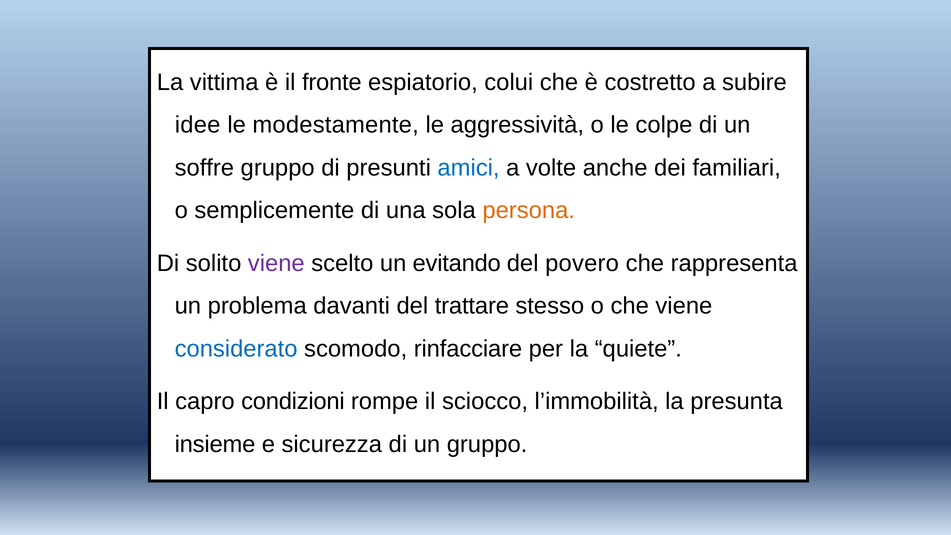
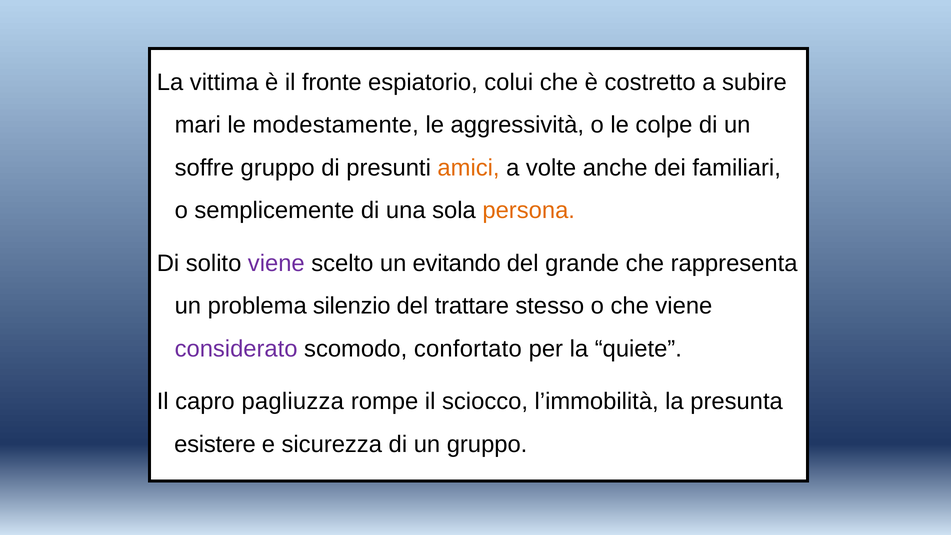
idee: idee -> mari (198, 125)
amici colour: blue -> orange (469, 168)
povero: povero -> grande (582, 263)
davanti: davanti -> silenzio (352, 306)
considerato colour: blue -> purple (236, 349)
rinfacciare: rinfacciare -> confortato (468, 349)
condizioni: condizioni -> pagliuzza (293, 402)
insieme: insieme -> esistere (215, 444)
